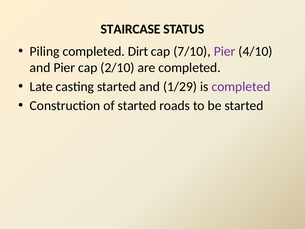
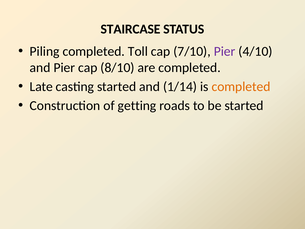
Dirt: Dirt -> Toll (138, 51)
2/10: 2/10 -> 8/10 (118, 68)
1/29: 1/29 -> 1/14 (180, 87)
completed colour: purple -> orange (241, 87)
of started: started -> getting (137, 106)
